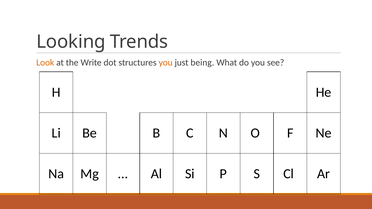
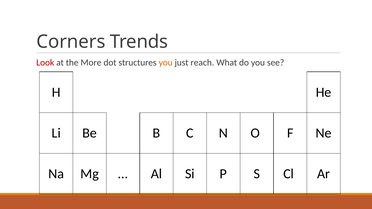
Looking: Looking -> Corners (71, 42)
Look colour: orange -> red (45, 63)
Write: Write -> More (91, 63)
being: being -> reach (202, 63)
